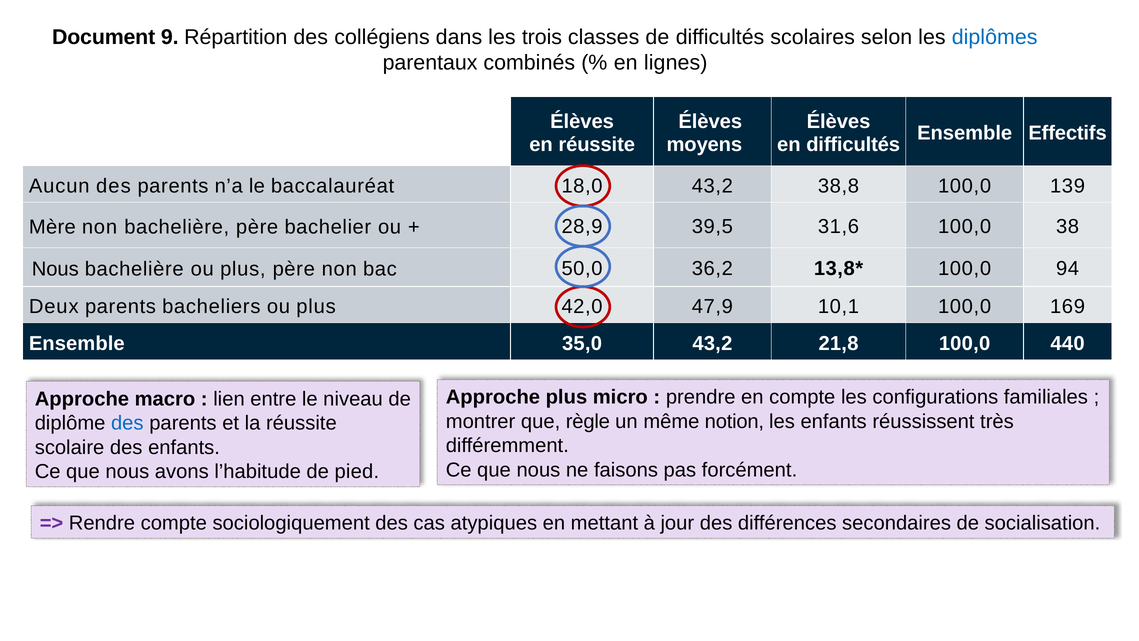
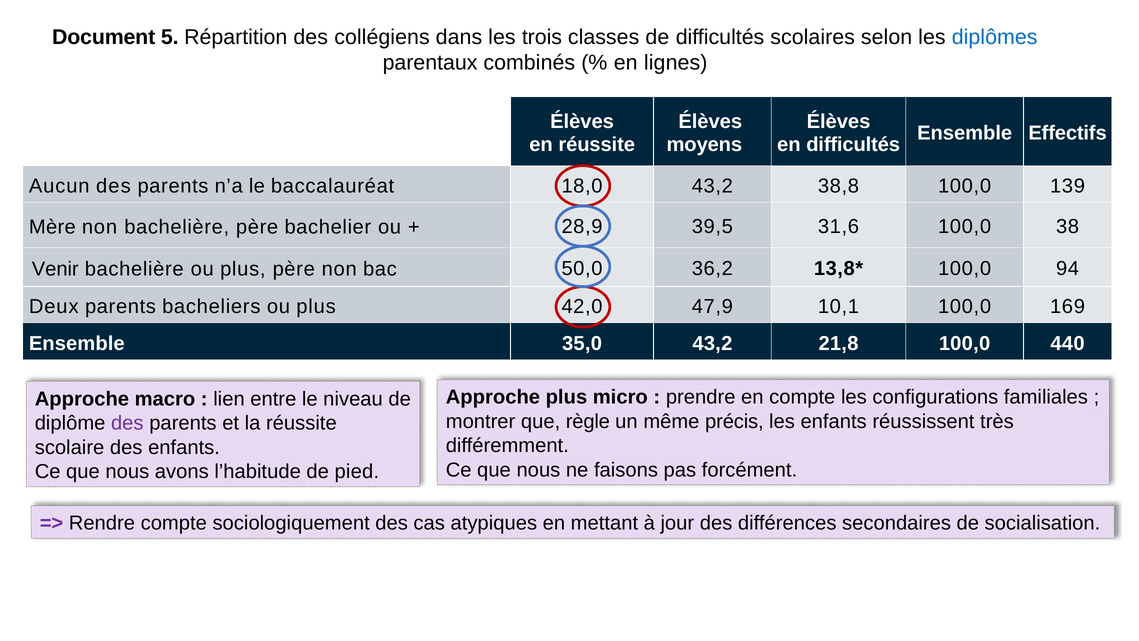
9: 9 -> 5 (170, 37)
Nous: Nous -> Venir (55, 269)
notion: notion -> précis (734, 421)
des colour: blue -> purple (127, 423)
